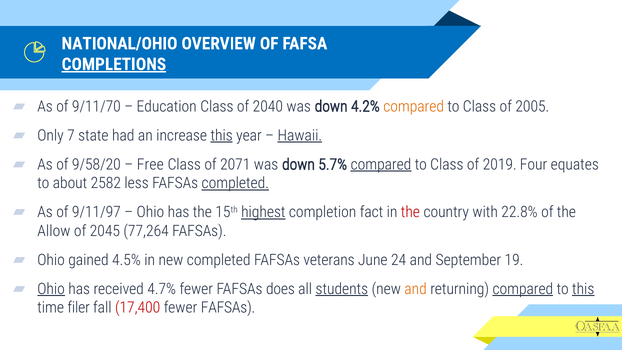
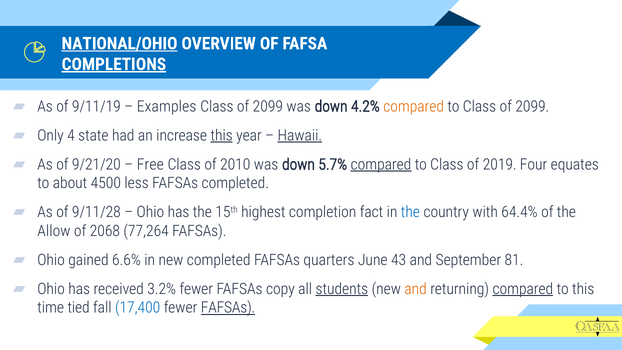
NATIONAL/OHIO underline: none -> present (120, 44)
9/11/70: 9/11/70 -> 9/11/19 (96, 106)
Education: Education -> Examples (167, 106)
2040: 2040 -> 2099 (268, 106)
to Class of 2005: 2005 -> 2099 (532, 106)
7: 7 -> 4 (71, 135)
9/58/20: 9/58/20 -> 9/21/20 (96, 164)
2071: 2071 -> 2010 (235, 164)
2582: 2582 -> 4500 (106, 183)
completed underline: present -> none (235, 183)
9/11/97: 9/11/97 -> 9/11/28 (96, 212)
highest underline: present -> none (263, 212)
the colour: red -> blue (410, 212)
22.8%: 22.8% -> 64.4% (519, 212)
2045: 2045 -> 2068 (105, 231)
4.5%: 4.5% -> 6.6% (126, 260)
veterans: veterans -> quarters (329, 260)
24: 24 -> 43 (399, 260)
19: 19 -> 81 (514, 260)
Ohio underline: present -> none (51, 289)
4.7%: 4.7% -> 3.2% (162, 289)
does: does -> copy (280, 289)
this underline: present -> none (583, 289)
filer: filer -> tied (79, 308)
17,400 colour: red -> blue (138, 308)
FAFSAs underline: none -> present (228, 308)
